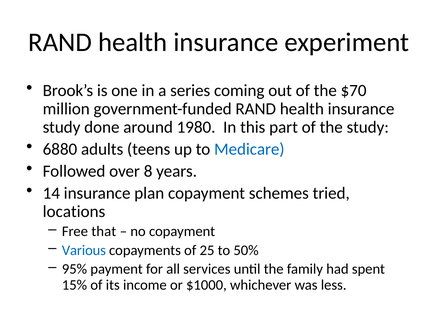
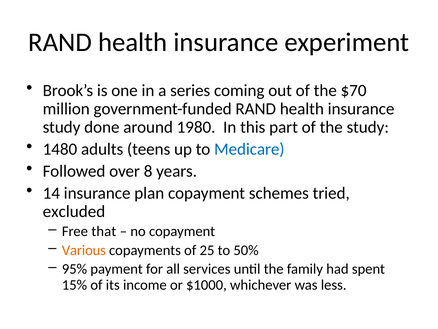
6880: 6880 -> 1480 (60, 149)
locations: locations -> excluded (74, 211)
Various colour: blue -> orange (84, 250)
